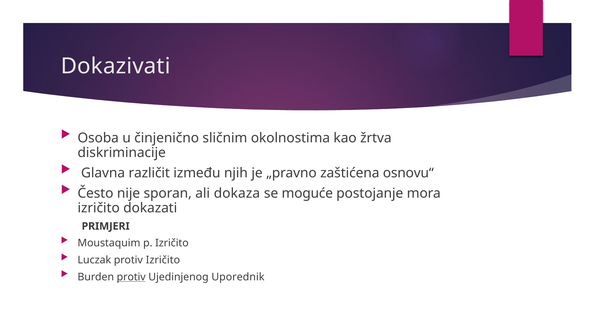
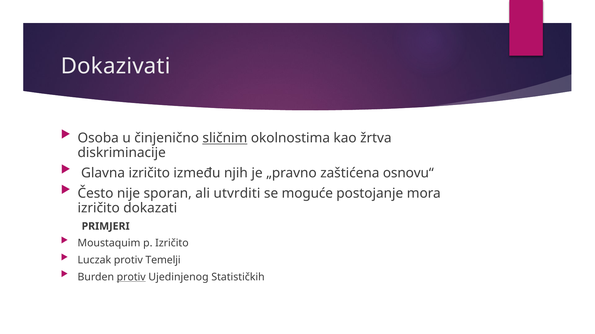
sličnim underline: none -> present (225, 138)
Glavna različit: različit -> izričito (149, 173)
dokaza: dokaza -> utvrditi (237, 194)
protiv Izričito: Izričito -> Temelji (163, 261)
Uporednik: Uporednik -> Statističkih (238, 278)
